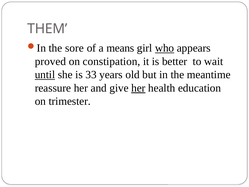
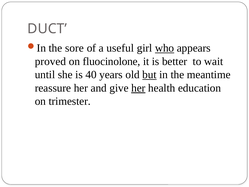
THEM: THEM -> DUCT (47, 29)
means: means -> useful (120, 48)
constipation: constipation -> fluocinolone (112, 61)
until underline: present -> none (45, 75)
33: 33 -> 40 (91, 75)
but underline: none -> present (149, 75)
